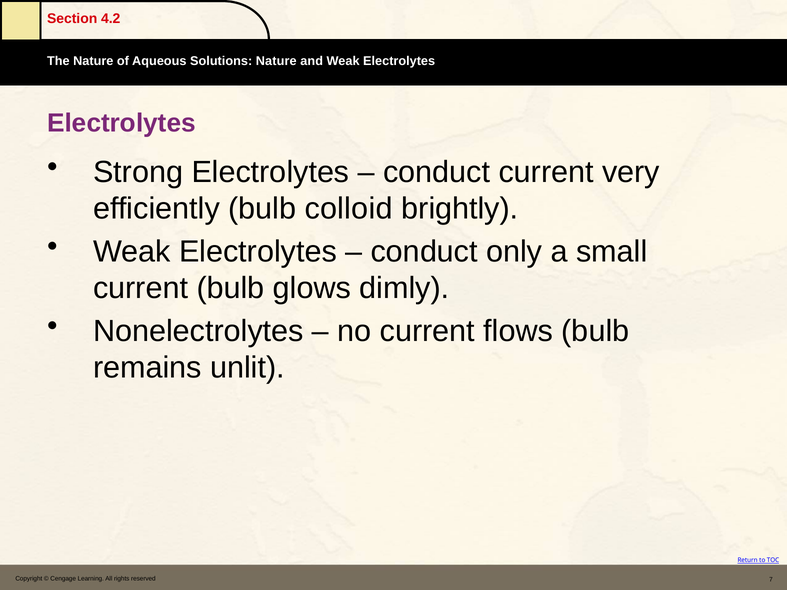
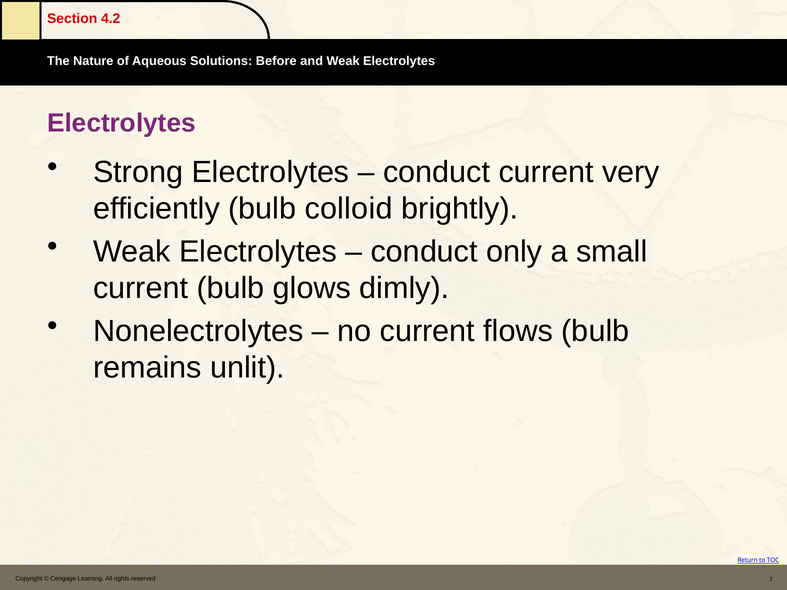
Nature: Nature -> Before (276, 61)
